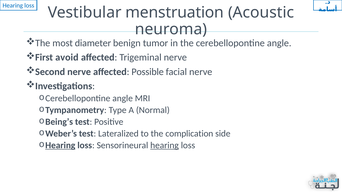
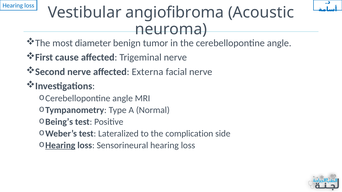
menstruation: menstruation -> angiofibroma (175, 12)
avoid: avoid -> cause (67, 58)
Possible: Possible -> Externa (148, 72)
hearing underline: present -> none (165, 146)
